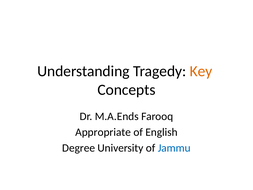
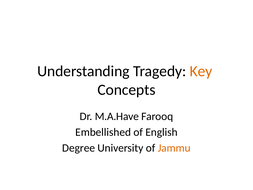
M.A.Ends: M.A.Ends -> M.A.Have (117, 116)
Appropriate: Appropriate -> Embellished (103, 132)
Jammu colour: blue -> orange (174, 148)
